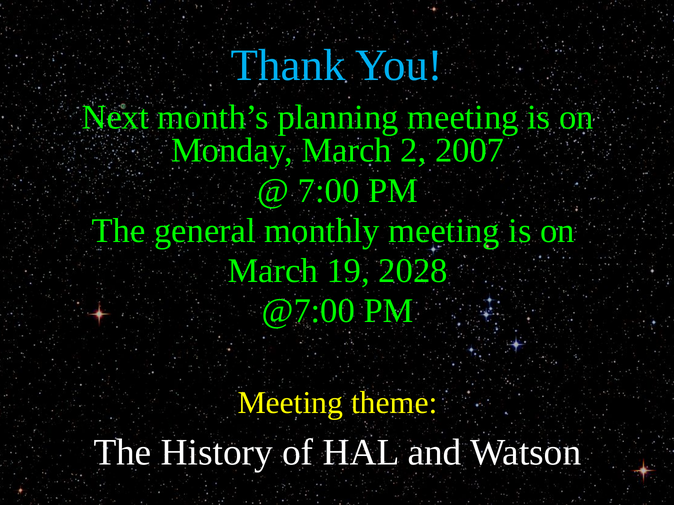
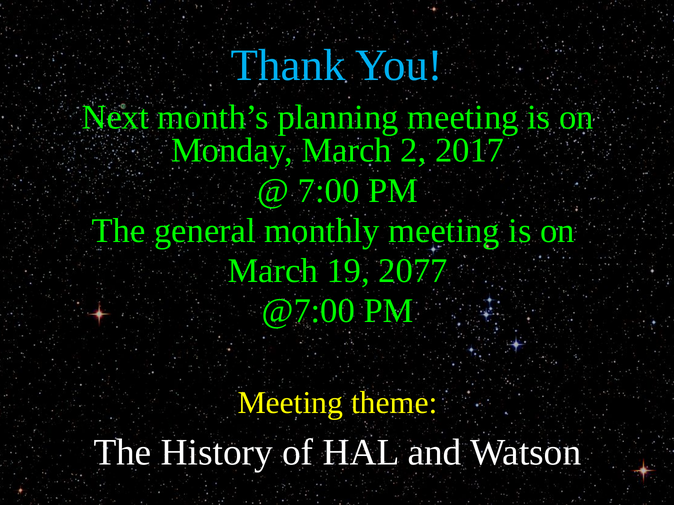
2007: 2007 -> 2017 (470, 151)
2028: 2028 -> 2077 (413, 271)
